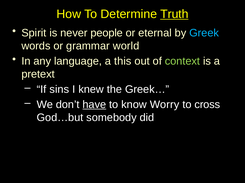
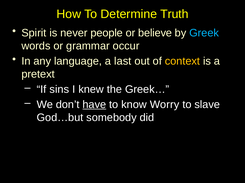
Truth underline: present -> none (174, 14)
eternal: eternal -> believe (155, 33)
world: world -> occur (126, 46)
this: this -> last (123, 61)
context colour: light green -> yellow (182, 61)
cross: cross -> slave (207, 105)
